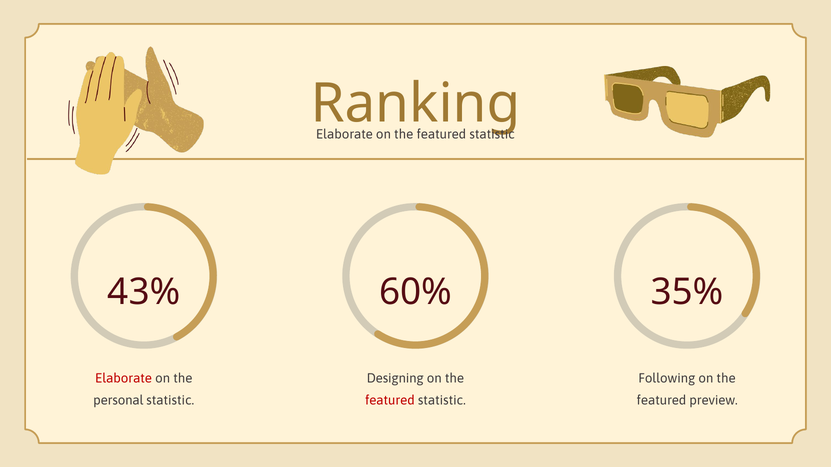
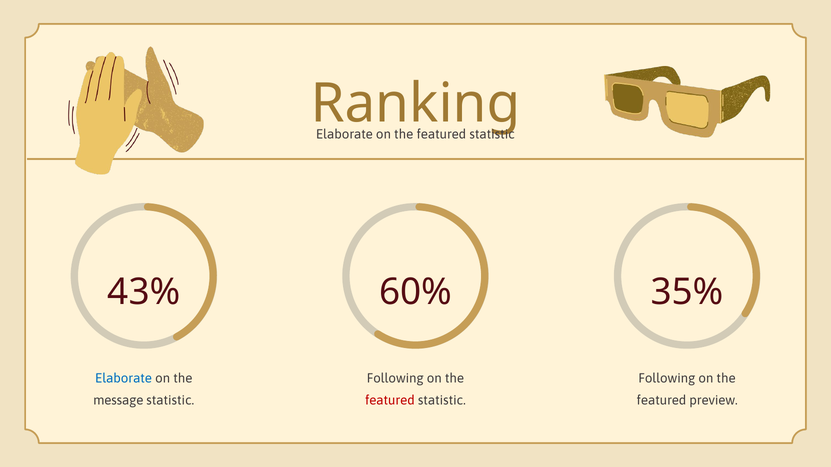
Elaborate colour: red -> blue (124, 379)
Designing: Designing -> Following (395, 379)
personal: personal -> message (118, 401)
